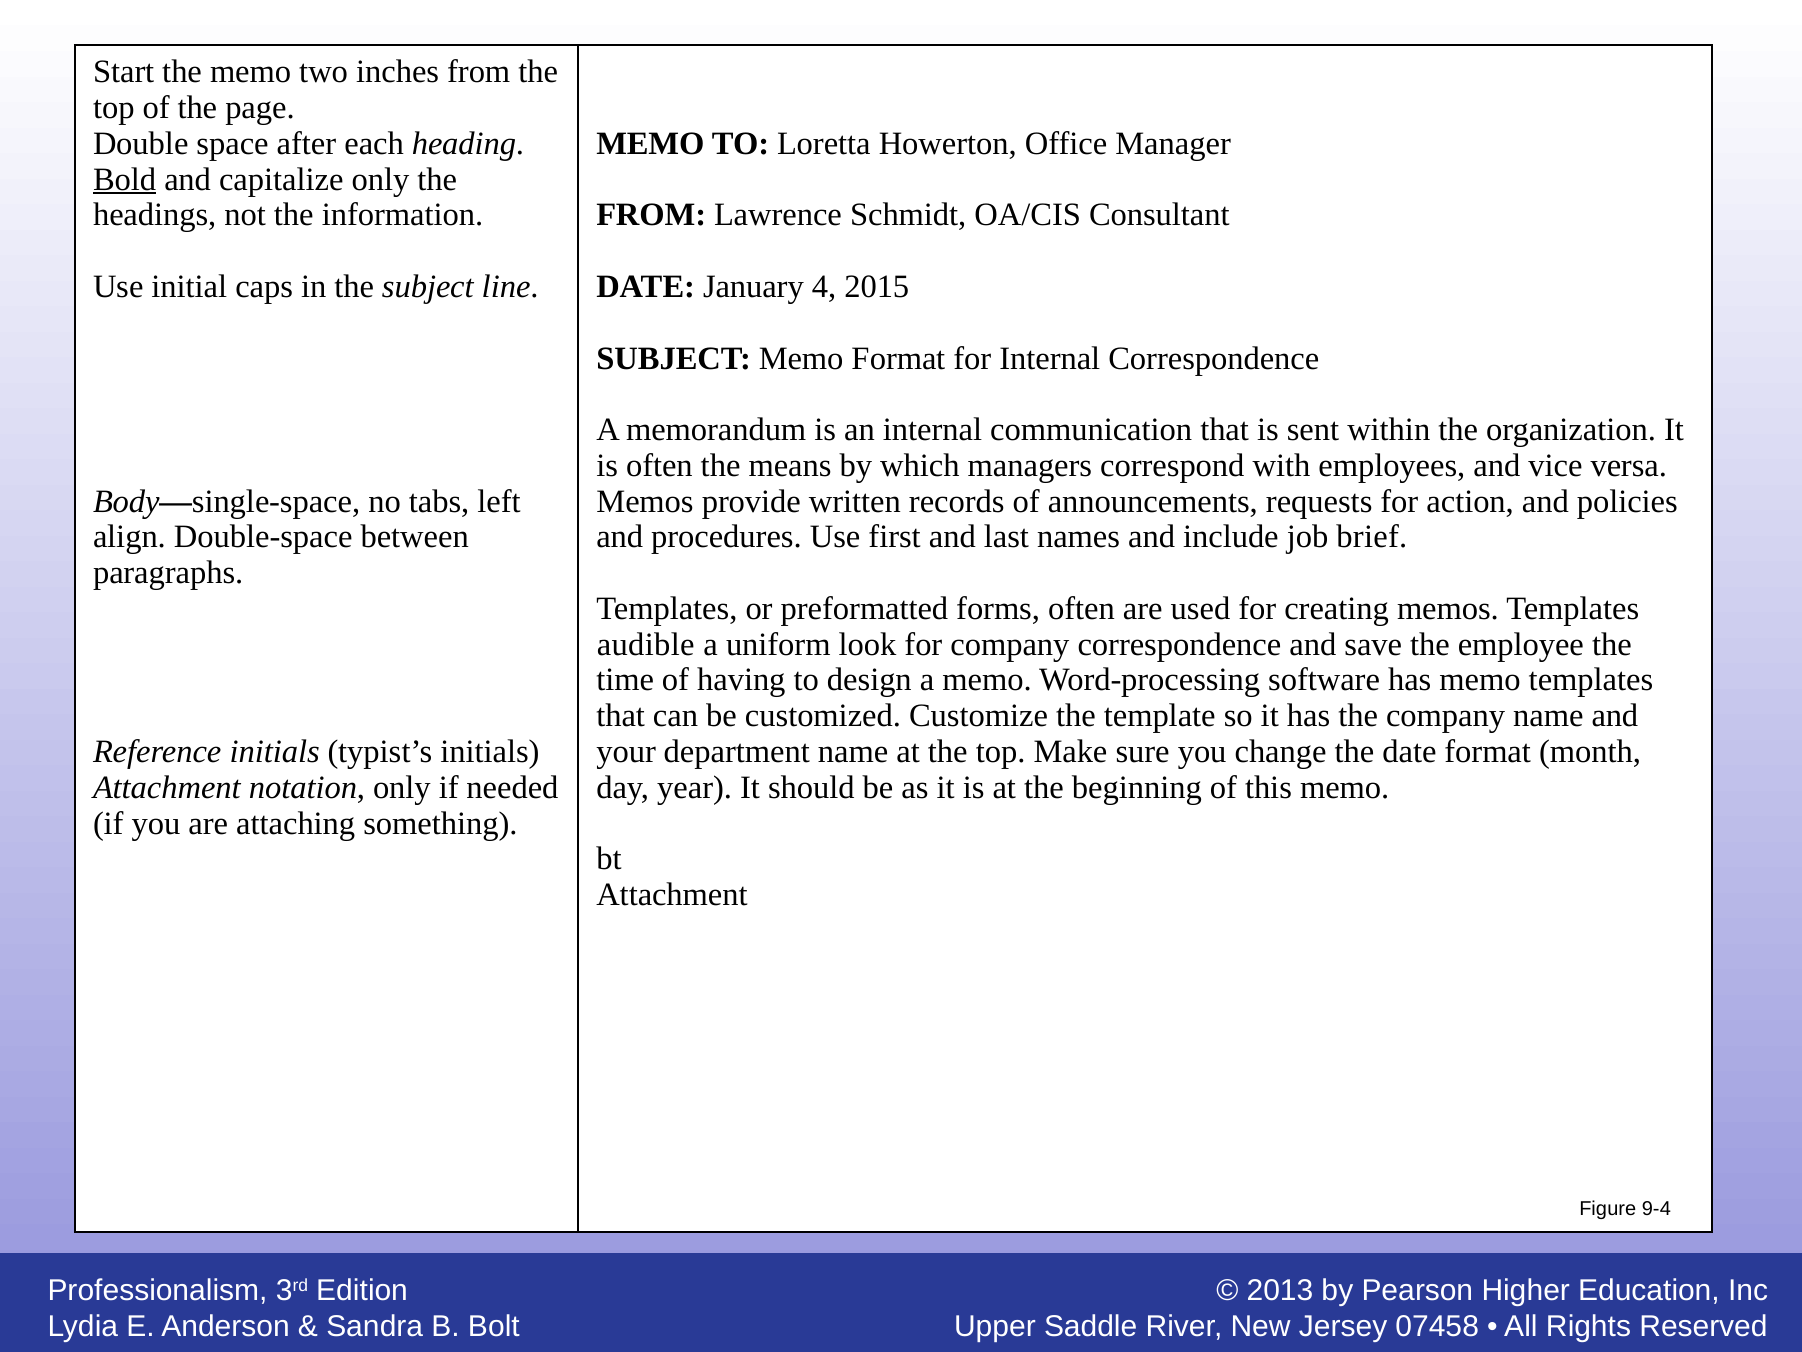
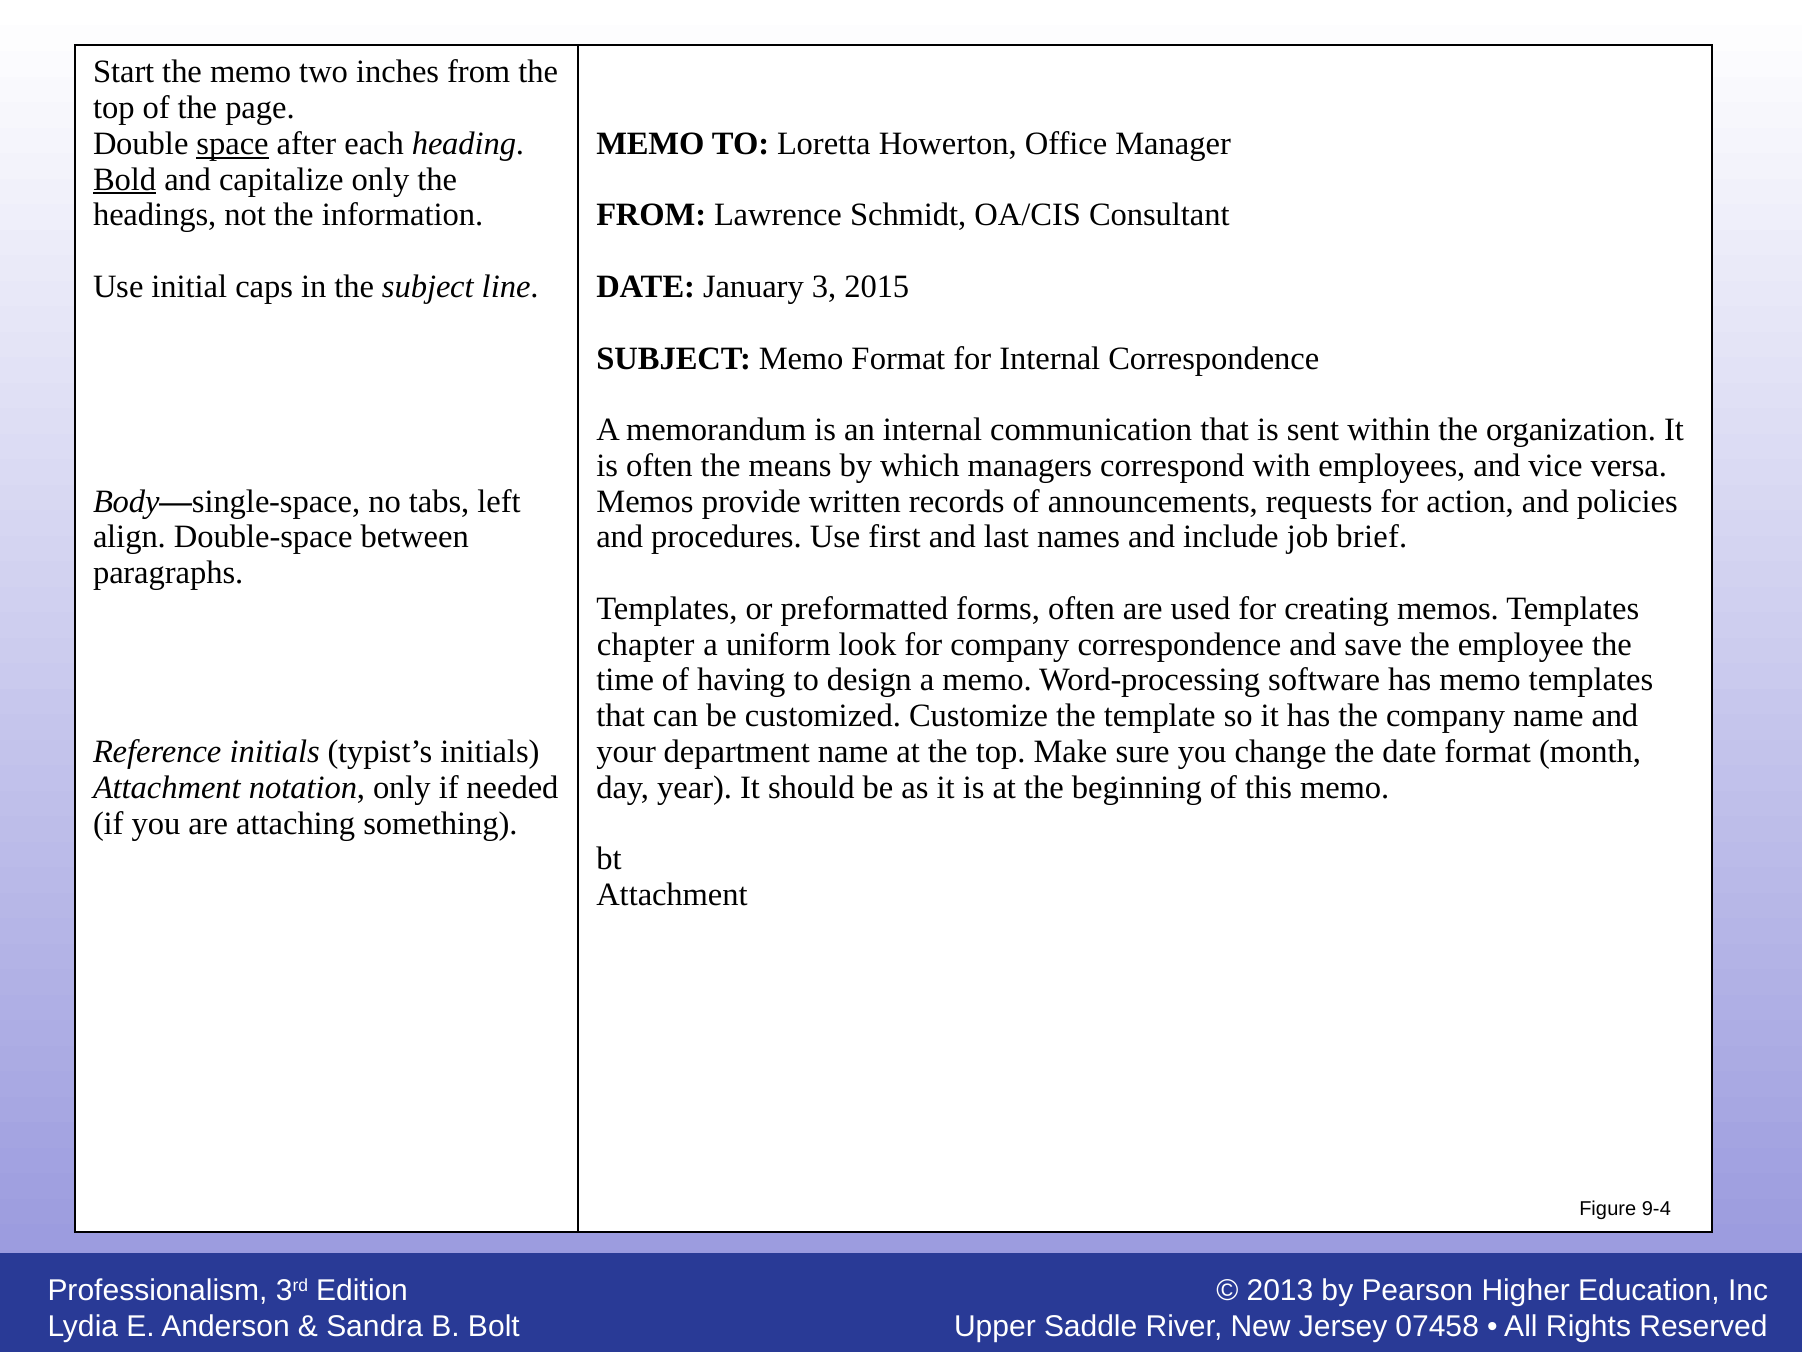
space underline: none -> present (233, 144)
4: 4 -> 3 (824, 287)
audible: audible -> chapter (646, 644)
